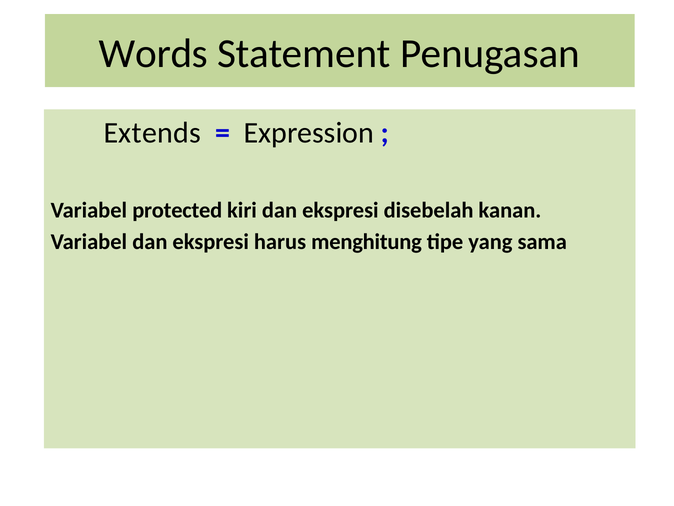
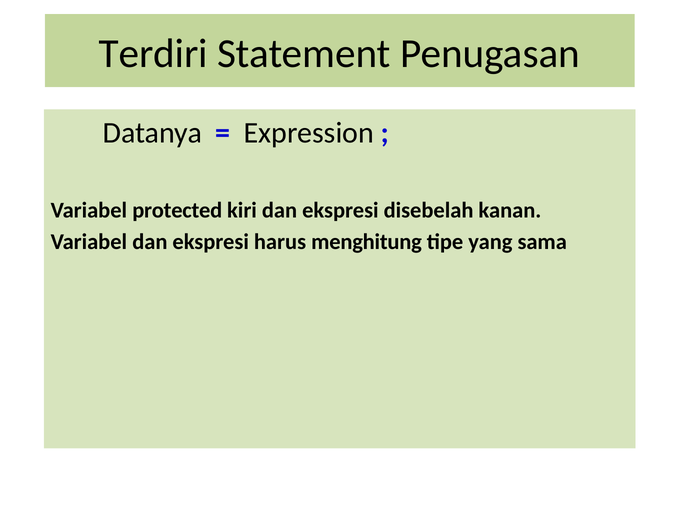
Words: Words -> Terdiri (153, 53)
Extends: Extends -> Datanya (153, 133)
